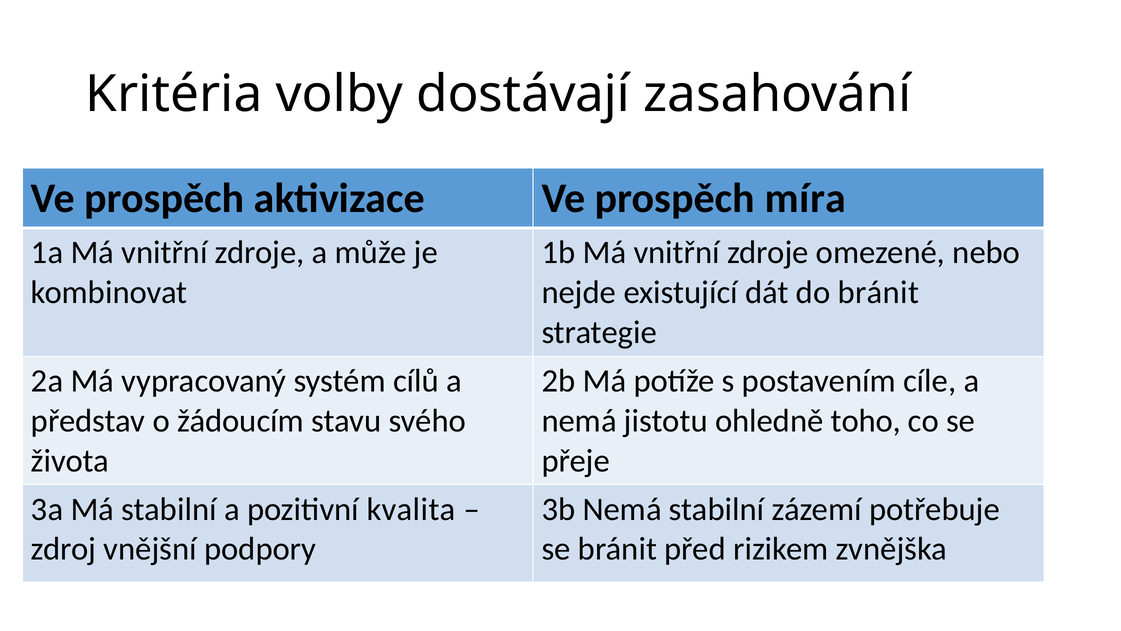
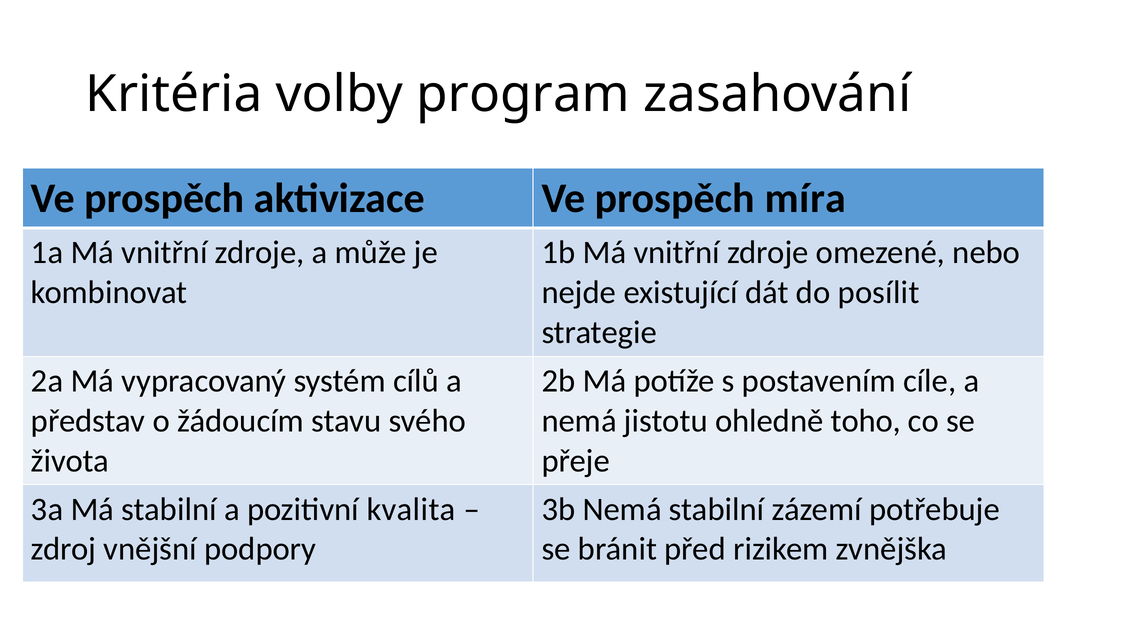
dostávají: dostávají -> program (523, 94)
do bránit: bránit -> posílit (879, 292)
